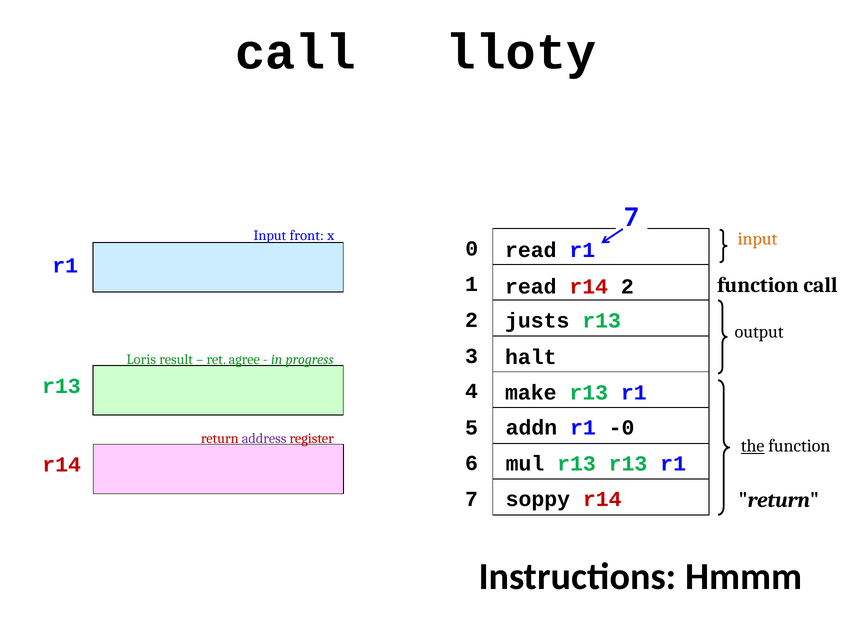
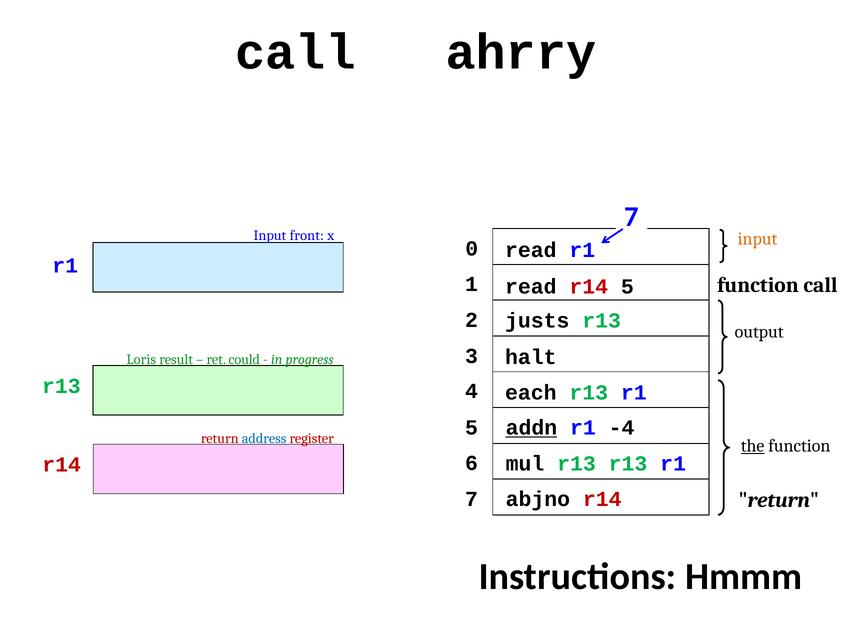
lloty: lloty -> ahrry (521, 52)
r14 2: 2 -> 5 (627, 287)
agree: agree -> could (244, 360)
make: make -> each (531, 393)
addn underline: none -> present (531, 428)
-0: -0 -> -4 (622, 428)
address colour: purple -> blue (264, 439)
soppy: soppy -> abjno (538, 500)
